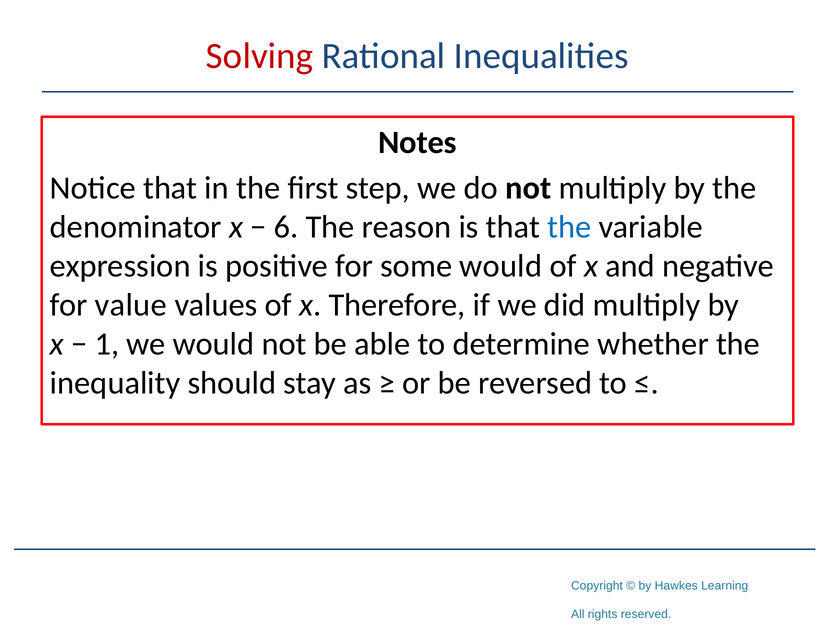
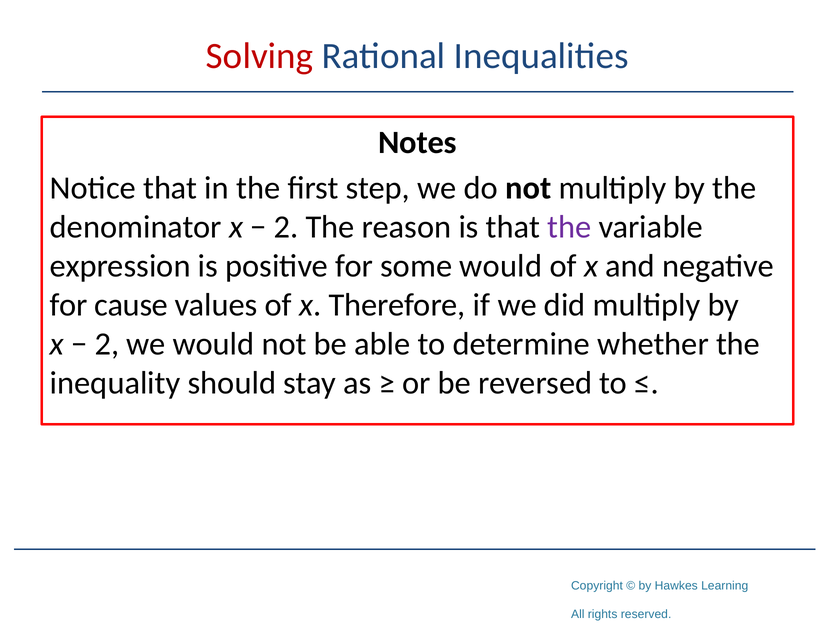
6: 6 -> 2 (286, 227)
the colour: blue -> purple (569, 227)
value: value -> cause (131, 305)
1: 1 -> 2 (107, 344)
